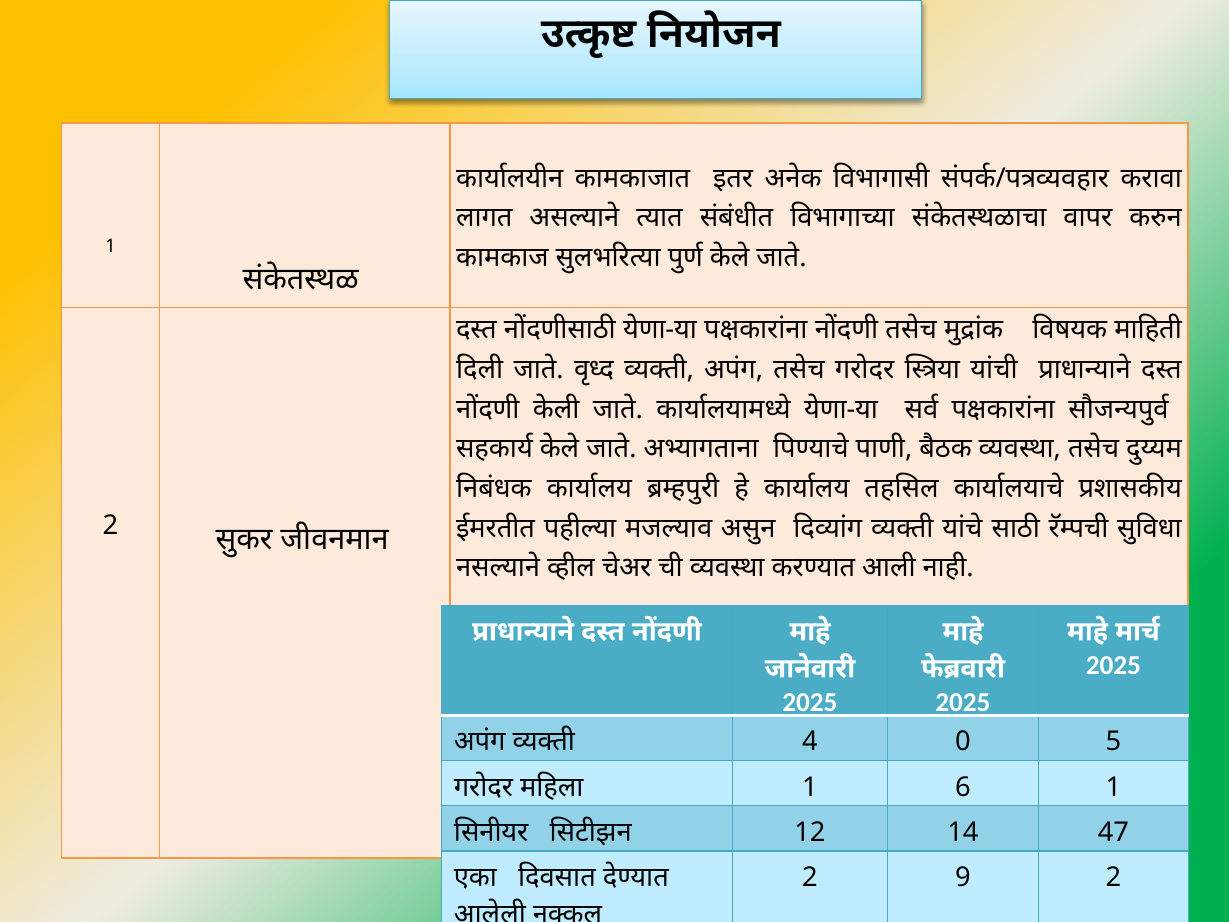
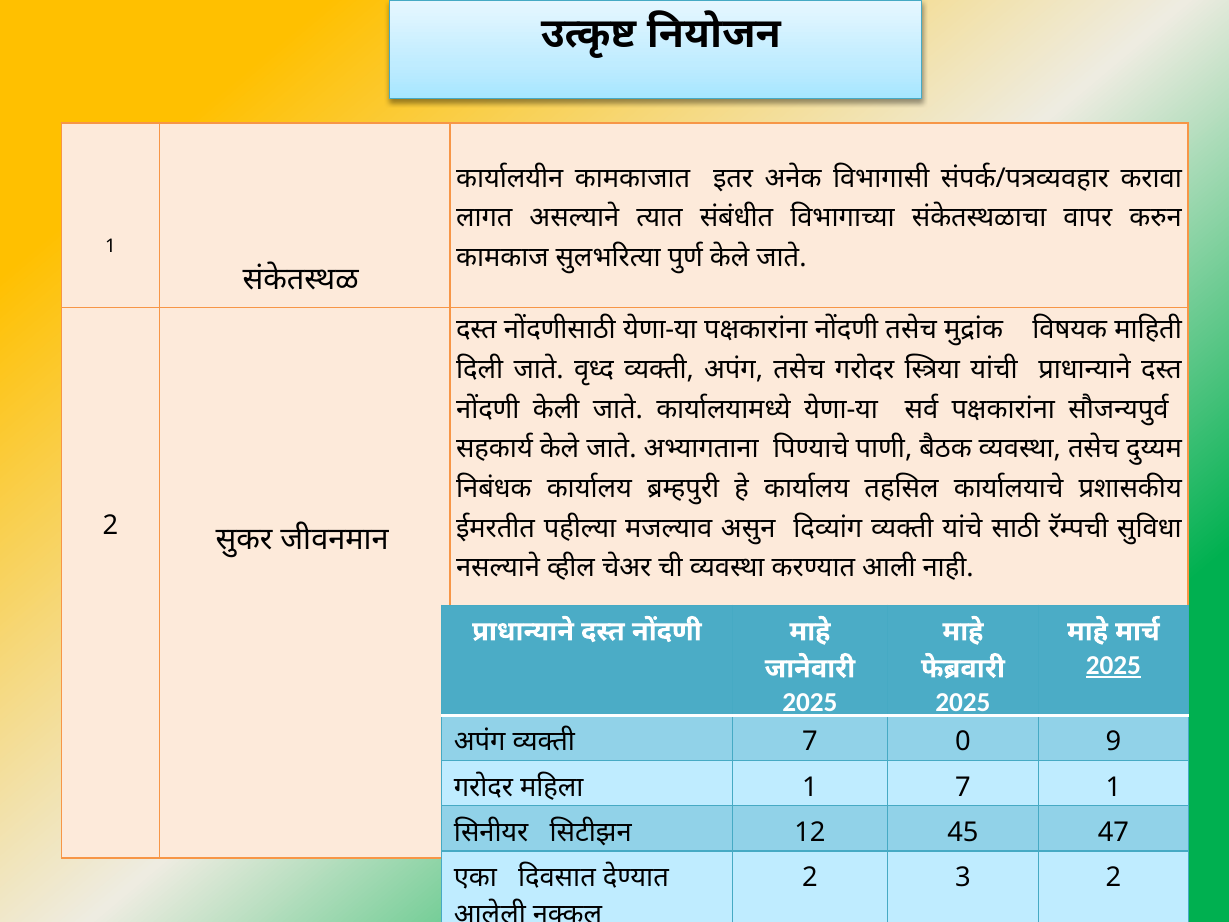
2025 underline: none -> present (1113, 665)
4: 4 -> 7 (810, 742)
5: 5 -> 9 (1113, 742)
1 6: 6 -> 7 (963, 787)
14: 14 -> 45 (963, 832)
9: 9 -> 3 (963, 877)
